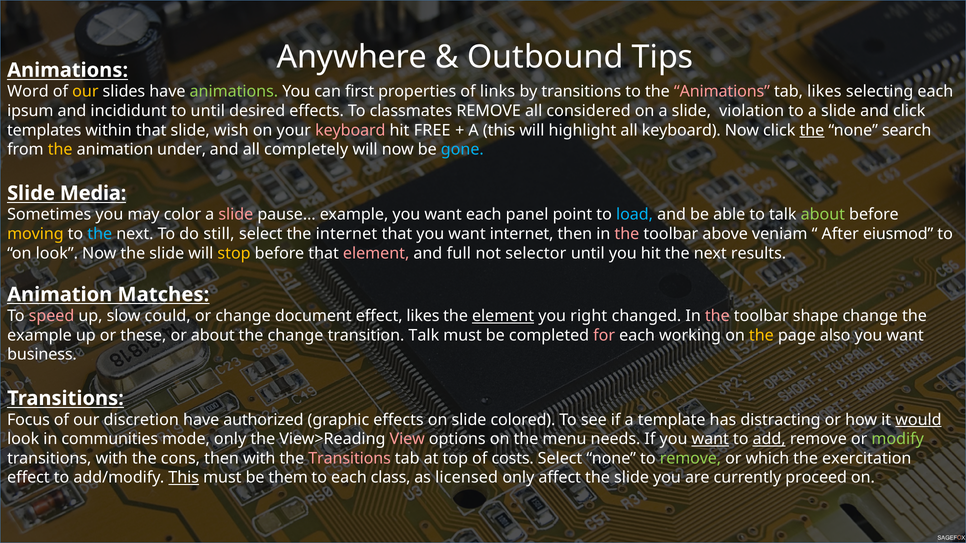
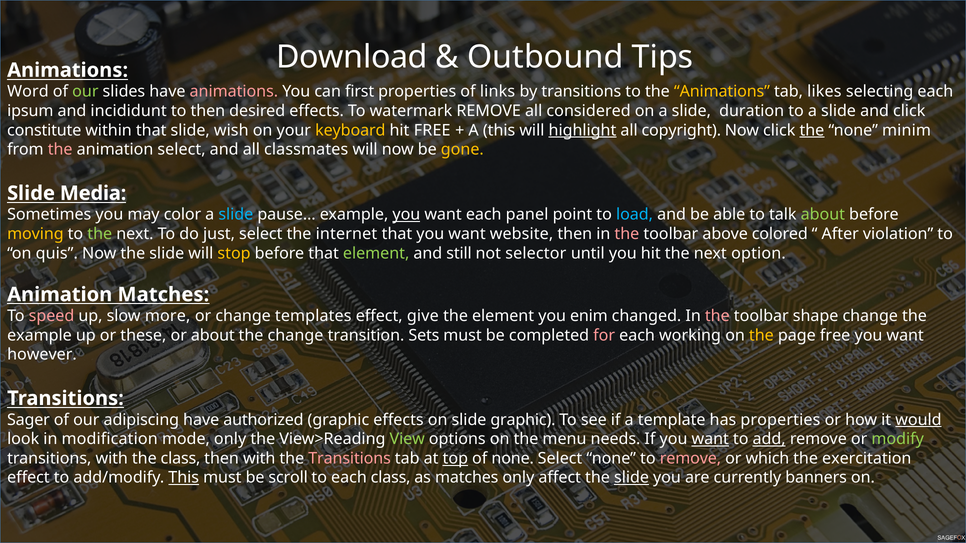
Anywhere: Anywhere -> Download (352, 57)
our colour: yellow -> light green (85, 92)
animations colour: light green -> pink (234, 92)
Animations colour: pink -> yellow (722, 92)
to until: until -> then (208, 111)
classmates: classmates -> watermark (411, 111)
violation: violation -> duration (752, 111)
templates: templates -> constitute (44, 130)
keyboard colour: pink -> yellow (350, 130)
highlight underline: none -> present (582, 130)
all keyboard: keyboard -> copyright (681, 130)
search: search -> minim (907, 130)
the colour: yellow -> pink (60, 150)
animation under: under -> select (182, 150)
completely: completely -> classmates (306, 150)
gone colour: light blue -> yellow (462, 150)
slide colour: pink -> light blue (236, 215)
you underline: none -> present (406, 215)
the colour: light blue -> light green (100, 234)
still: still -> just (219, 234)
want internet: internet -> website (521, 234)
veniam: veniam -> colored (780, 234)
eiusmod: eiusmod -> violation (898, 234)
on look: look -> quis (57, 253)
element colour: pink -> light green (376, 253)
full: full -> still (459, 253)
results: results -> option (758, 253)
could: could -> more (168, 316)
document: document -> templates (313, 316)
effect likes: likes -> give (423, 316)
element underline: present -> none (503, 316)
right: right -> enim (589, 316)
transition Talk: Talk -> Sets (424, 336)
page also: also -> free (835, 336)
business: business -> however (42, 355)
Focus: Focus -> Sager (28, 420)
discretion: discretion -> adipiscing (141, 420)
slide colored: colored -> graphic (523, 420)
has distracting: distracting -> properties (780, 420)
communities: communities -> modification (110, 439)
View colour: pink -> light green (407, 439)
the cons: cons -> class (181, 459)
top underline: none -> present (455, 459)
of costs: costs -> none (513, 459)
remove colour: light green -> pink (690, 459)
them: them -> scroll (288, 478)
as licensed: licensed -> matches (467, 478)
slide underline: none -> present (632, 478)
proceed: proceed -> banners (816, 478)
